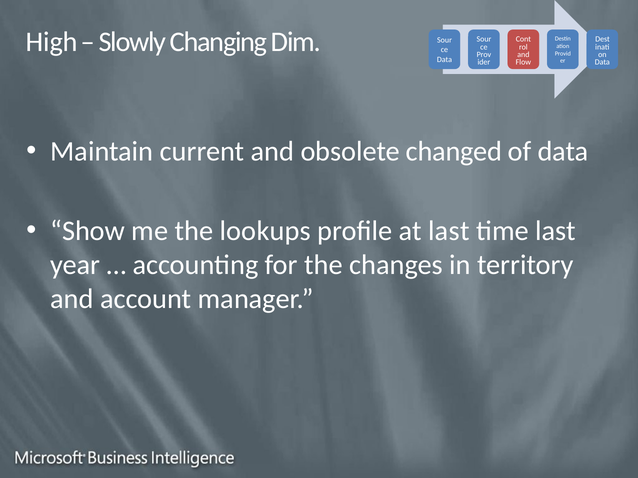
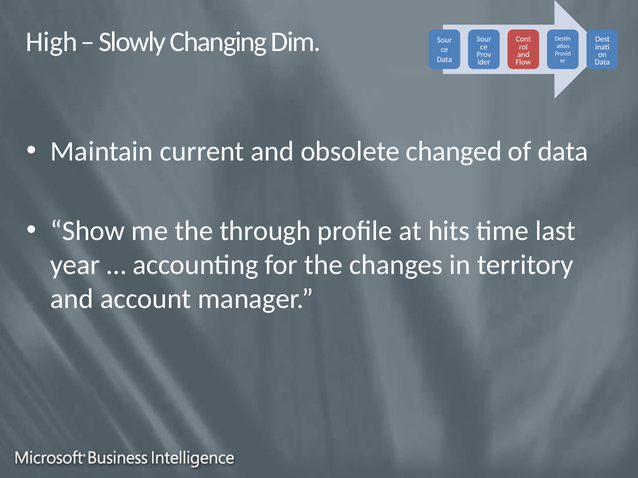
lookups: lookups -> through (265, 231)
at last: last -> hits (449, 231)
